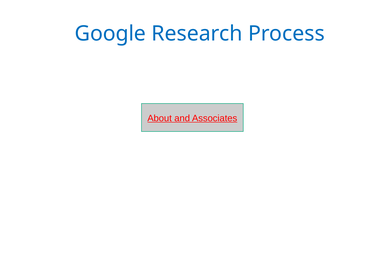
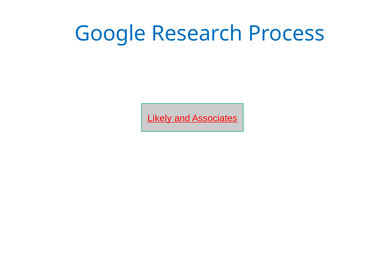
About: About -> Likely (160, 118)
